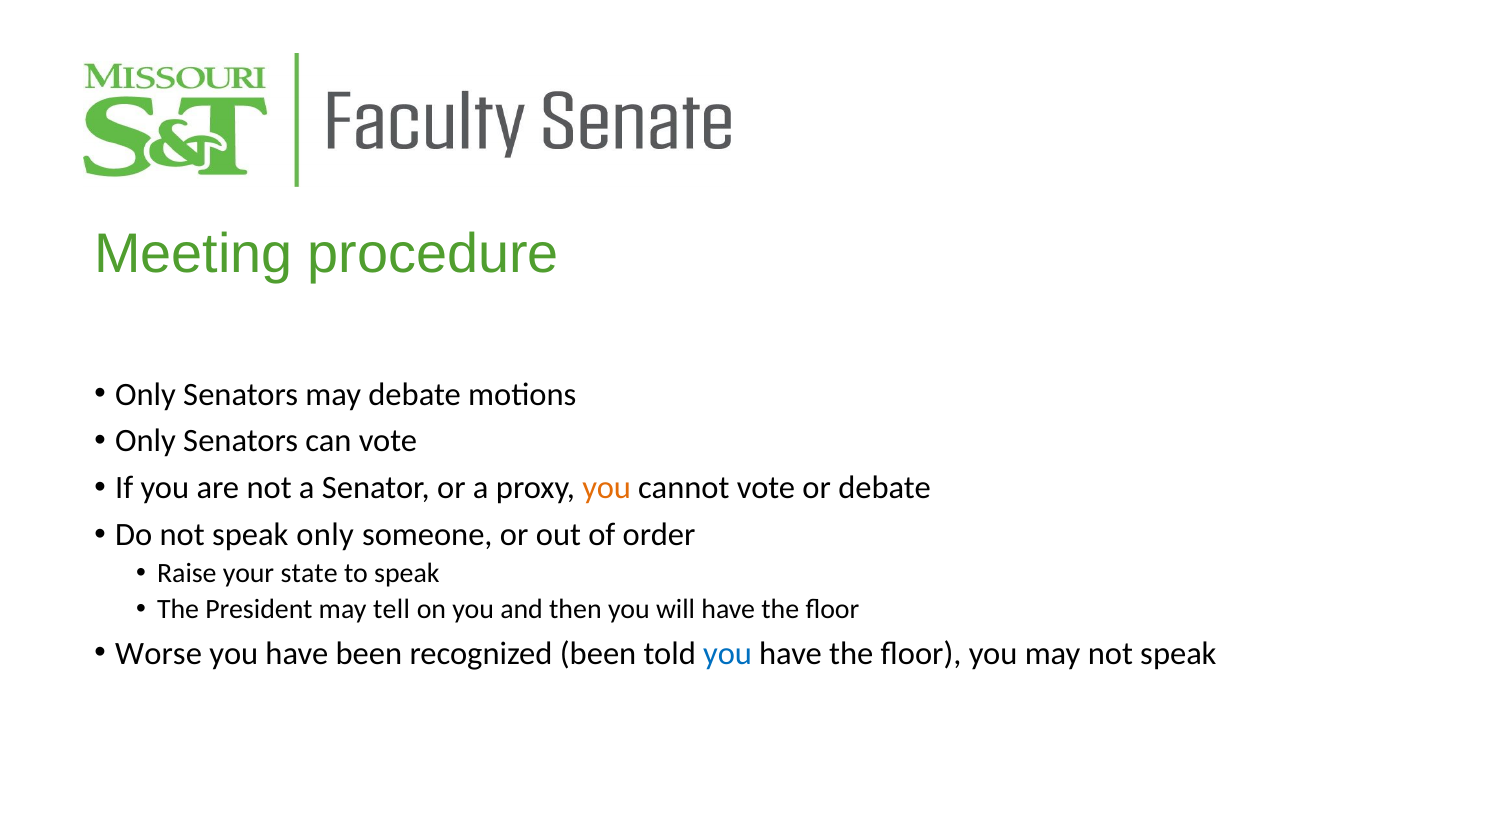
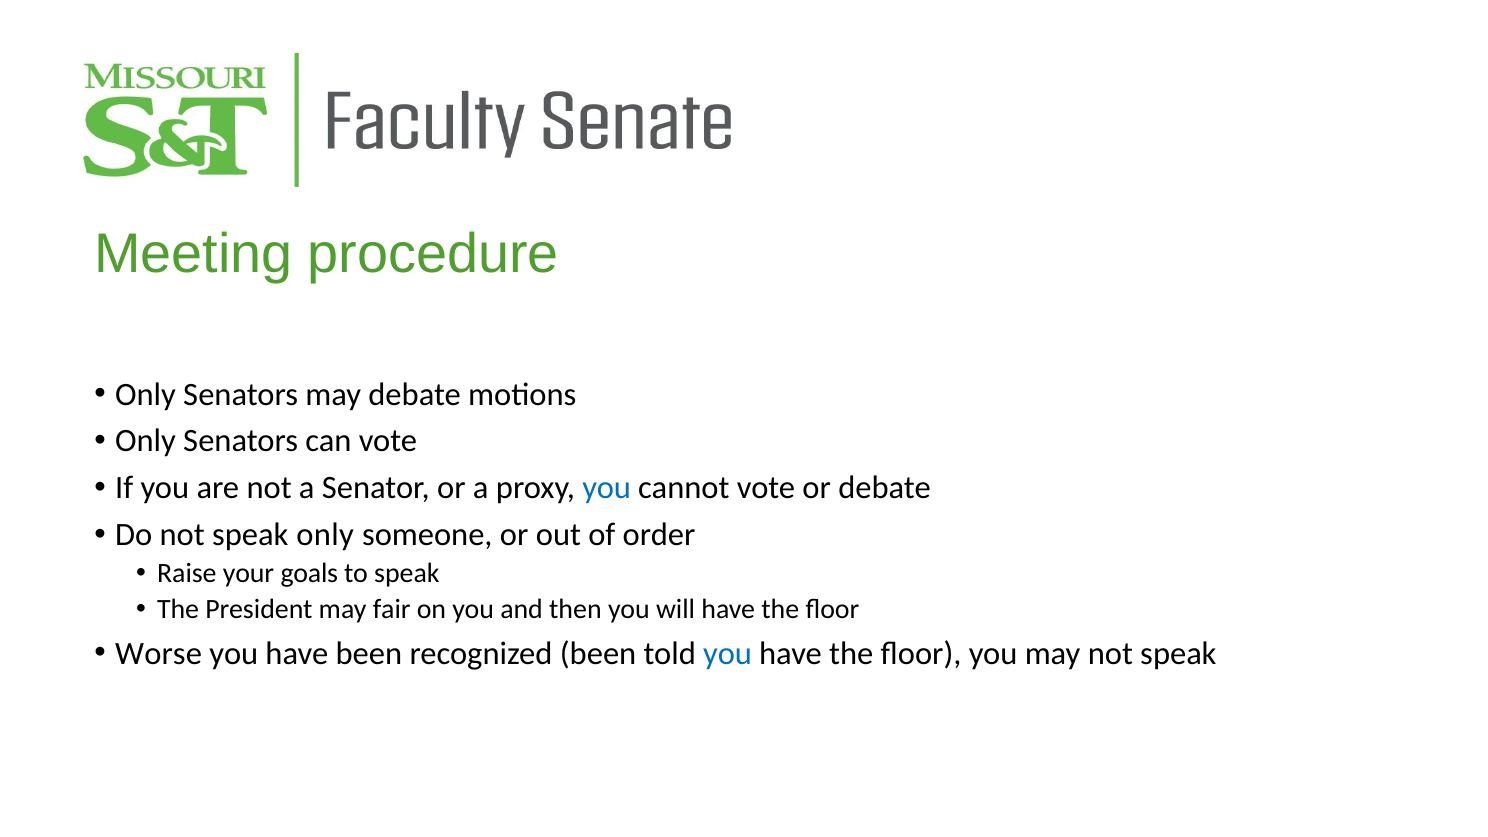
you colour: orange -> blue (607, 488)
state: state -> goals (309, 573)
tell: tell -> fair (392, 609)
